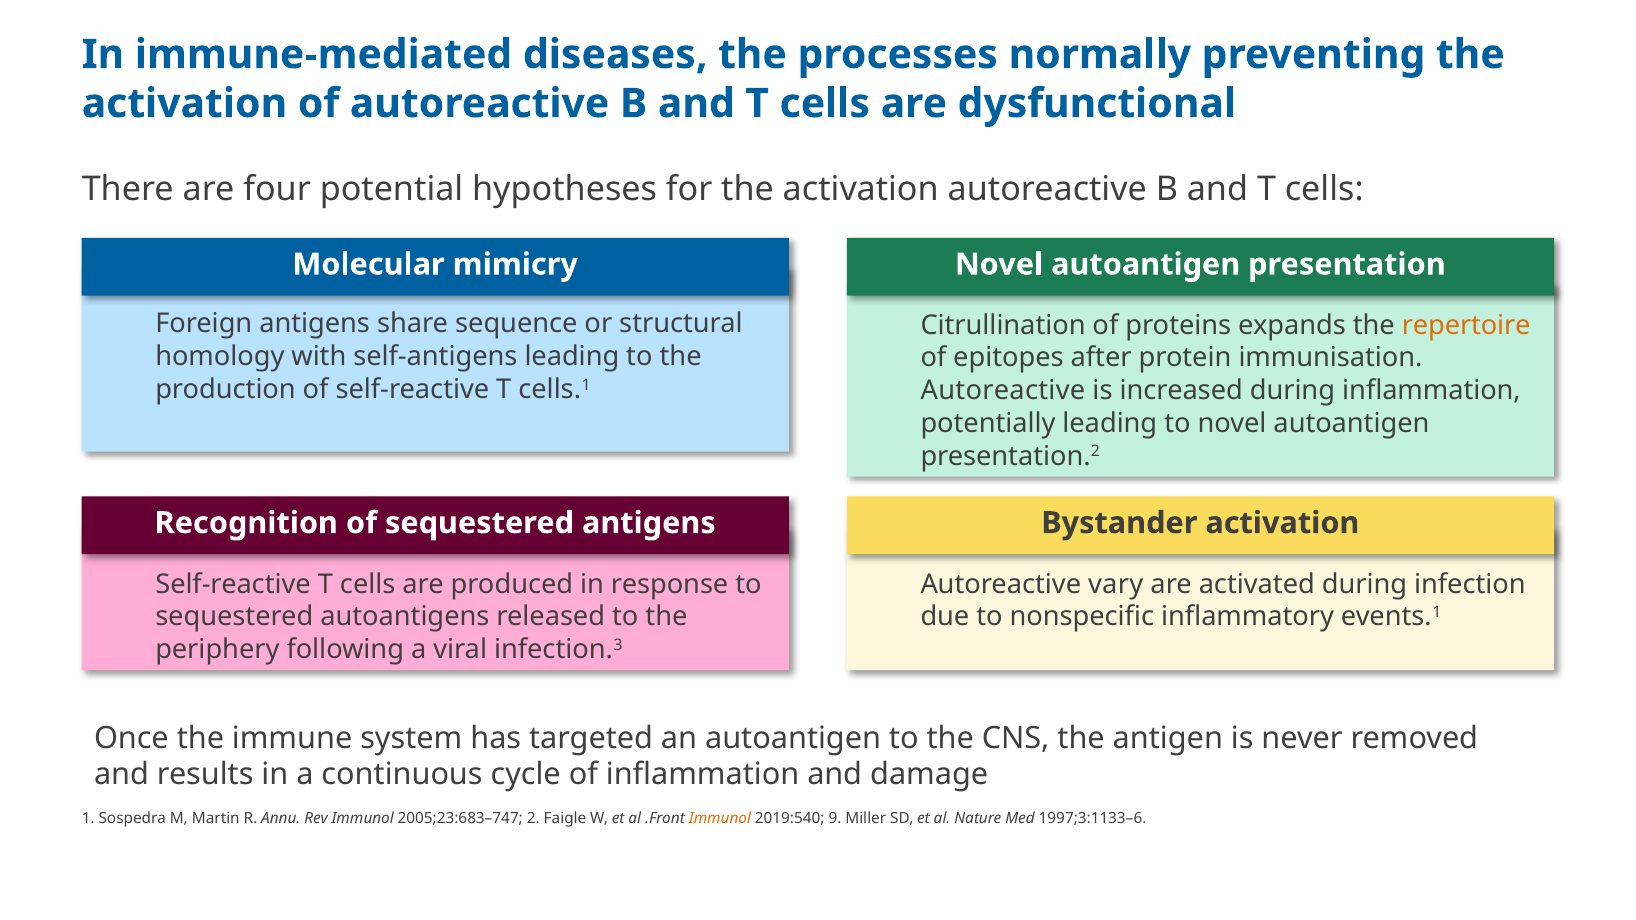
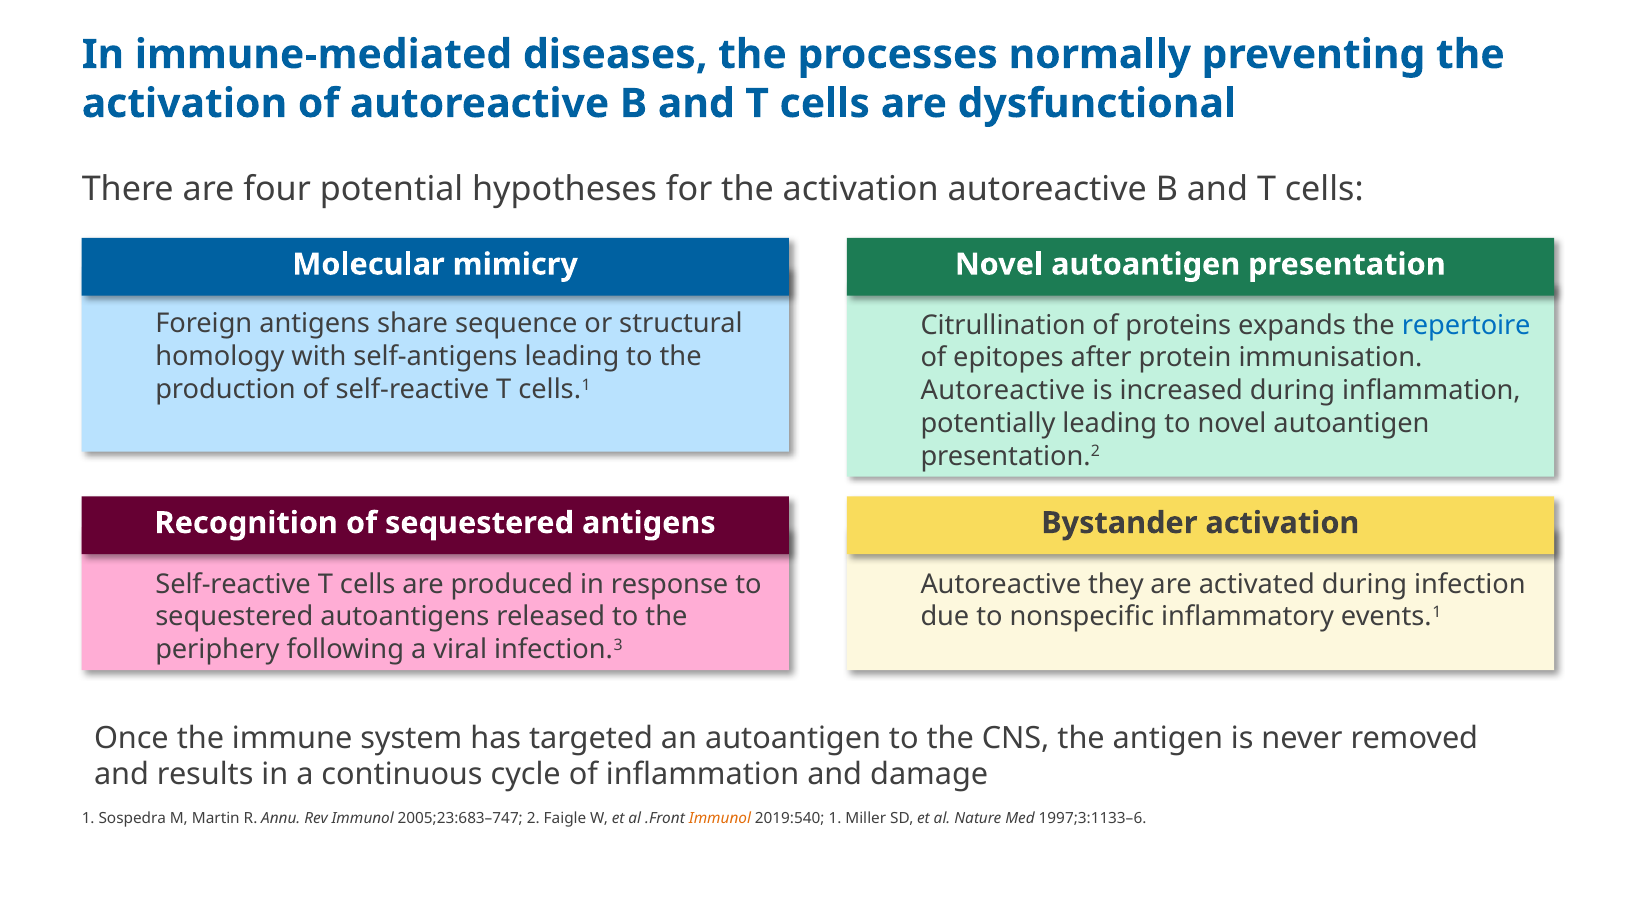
repertoire colour: orange -> blue (1466, 325)
vary: vary -> they (1116, 584)
2019:540 9: 9 -> 1 (835, 818)
